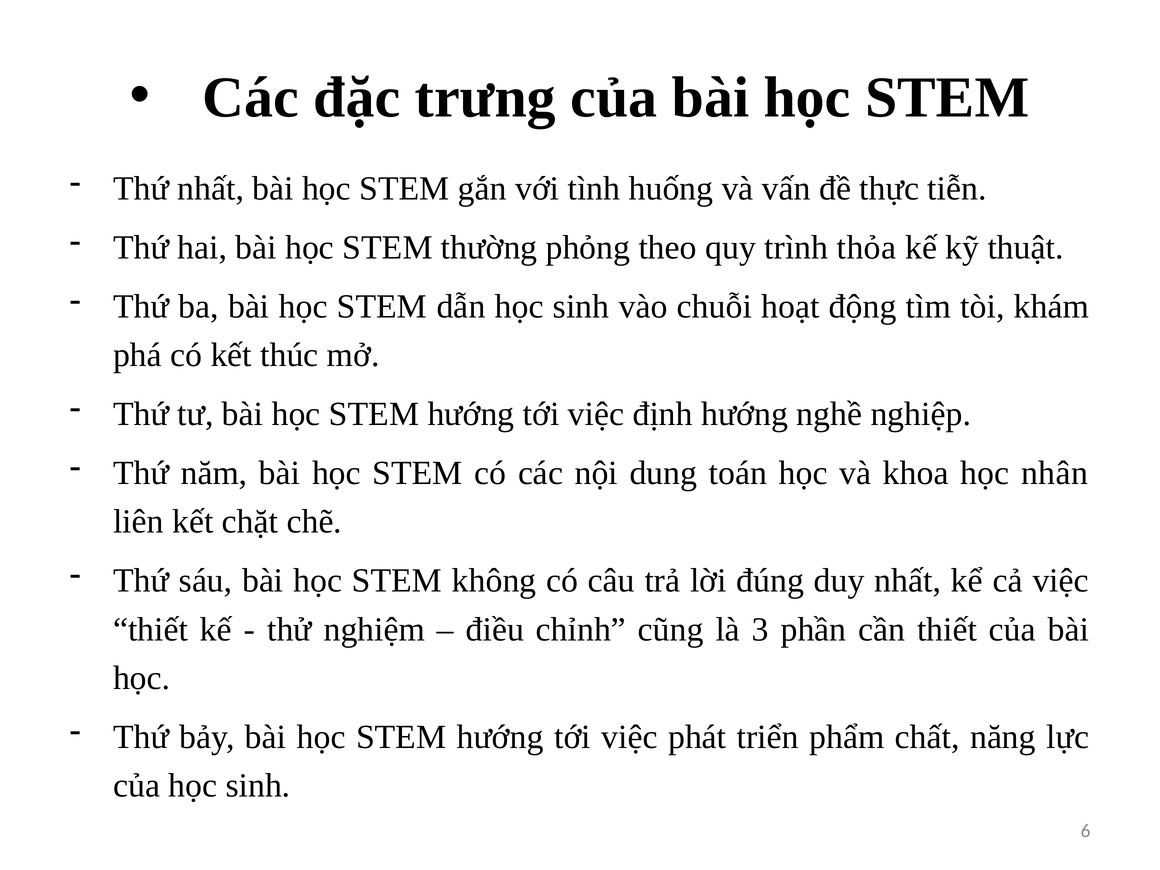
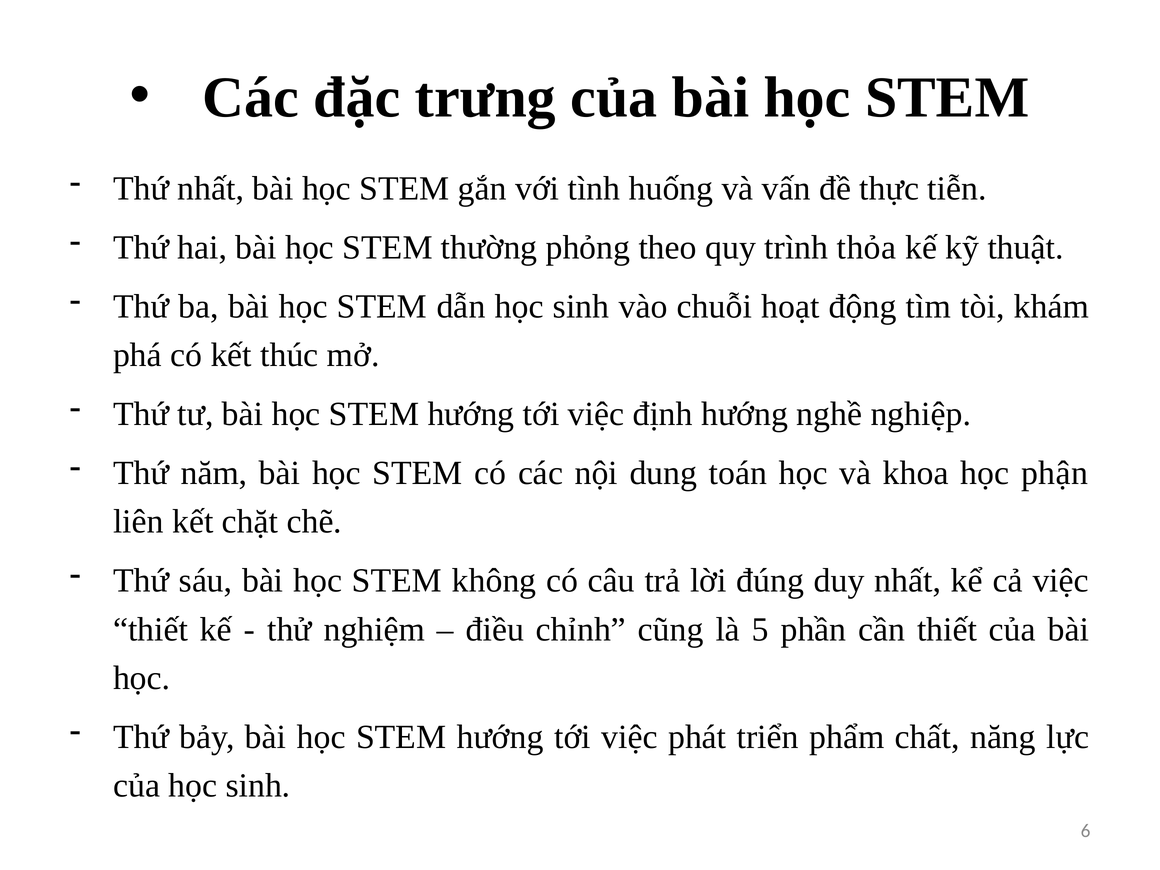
nhân: nhân -> phận (1055, 473)
3: 3 -> 5 (760, 629)
